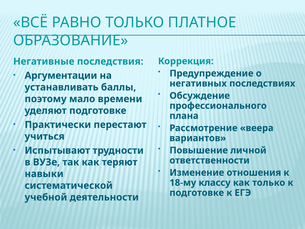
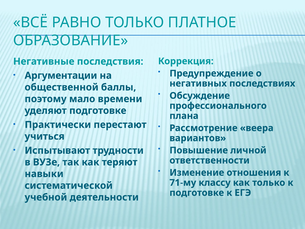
устанавливать: устанавливать -> общественной (62, 87)
18-му: 18-му -> 71-му (183, 182)
